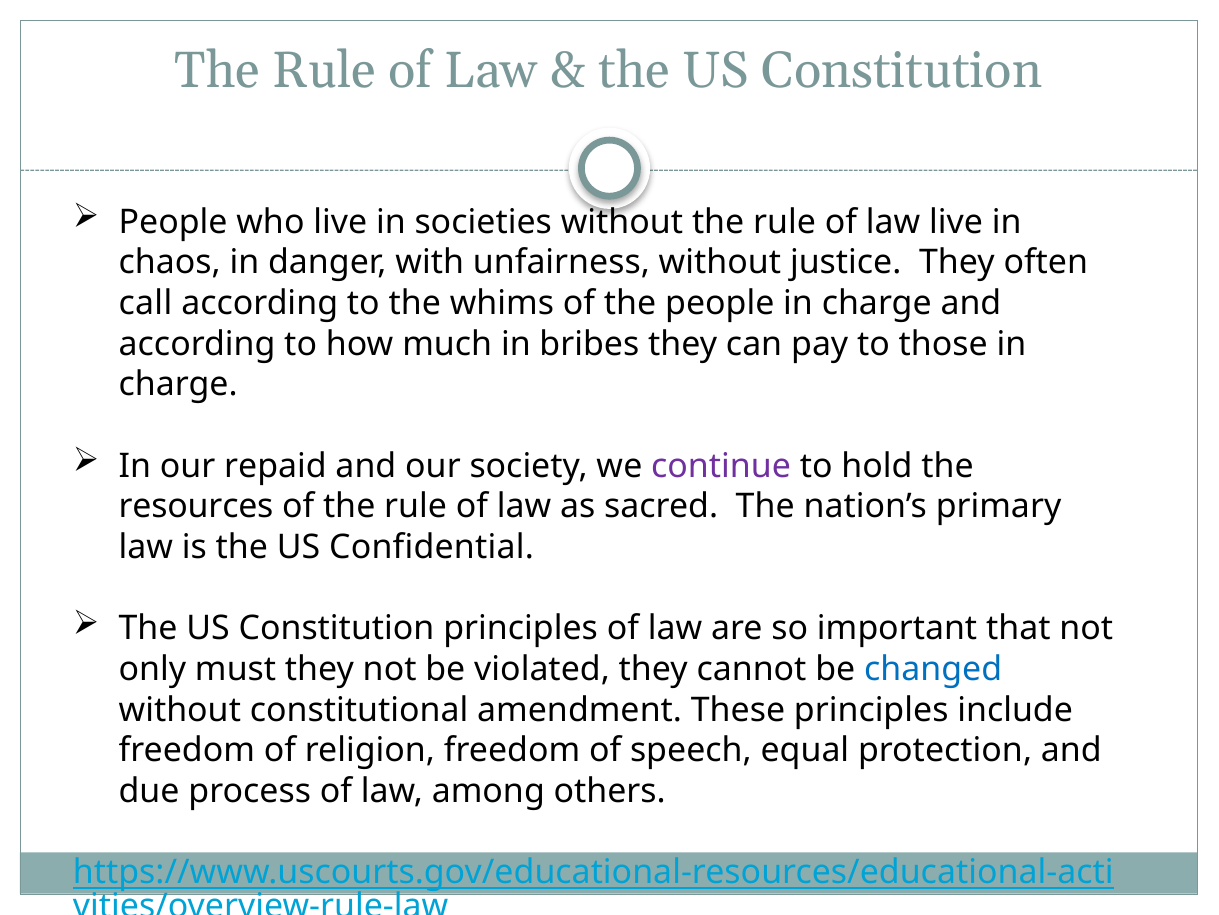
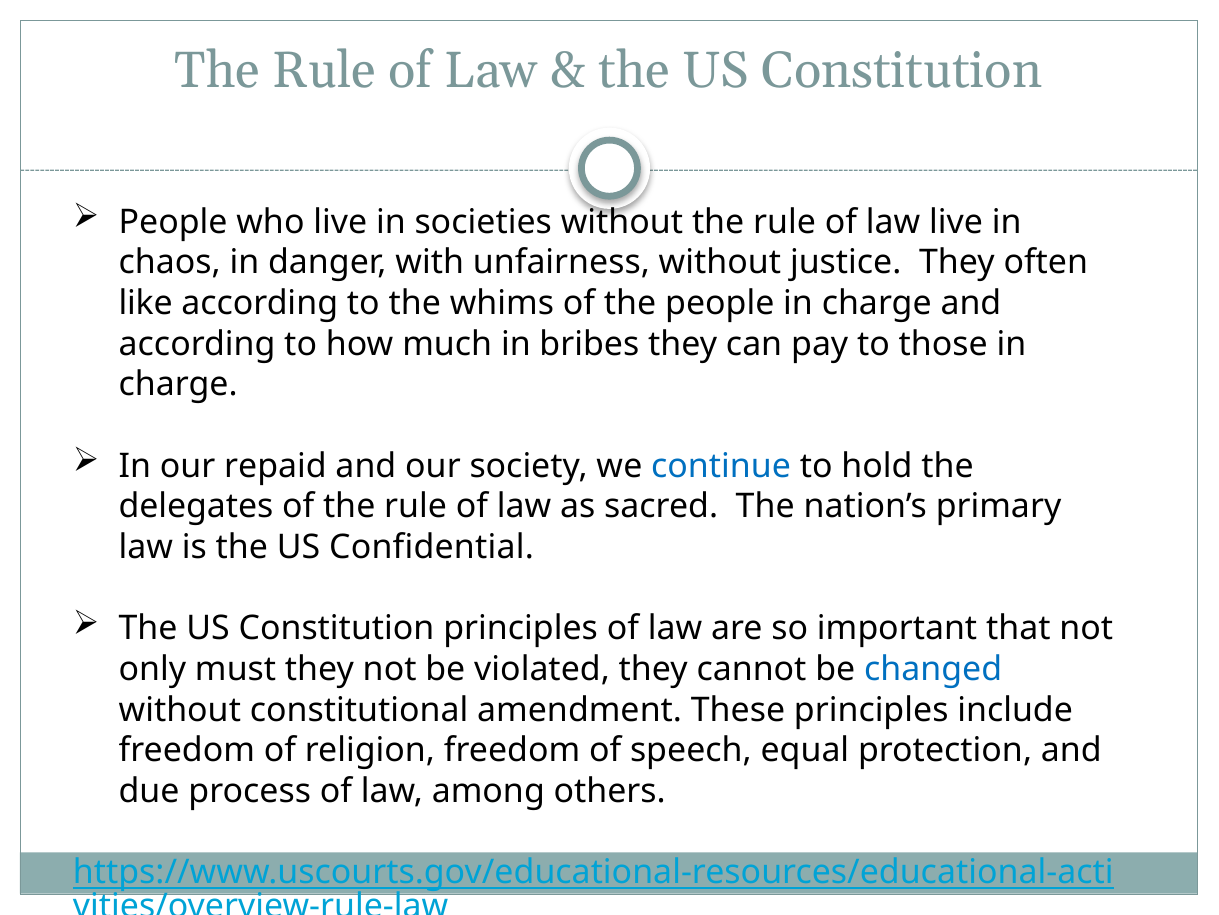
call: call -> like (146, 303)
continue colour: purple -> blue (721, 466)
resources: resources -> delegates (196, 506)
